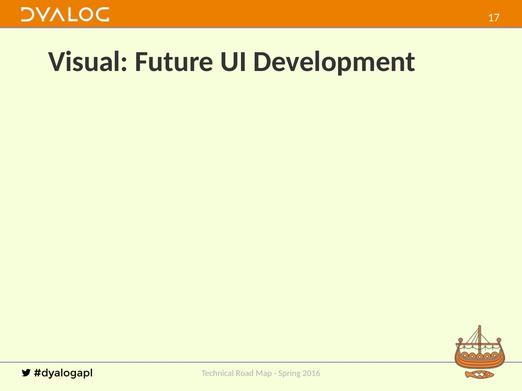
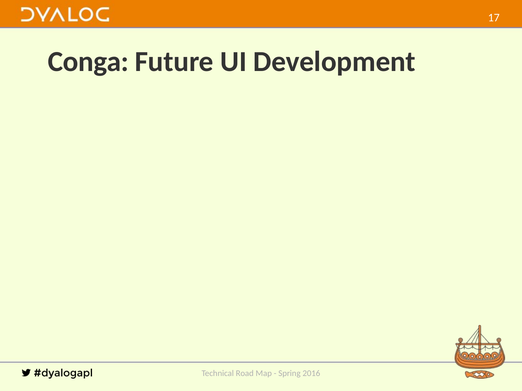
Visual: Visual -> Conga (88, 62)
